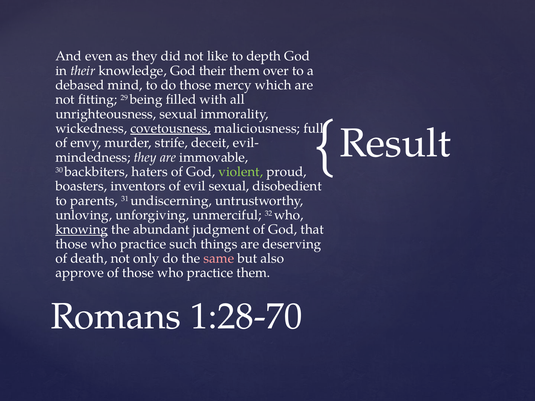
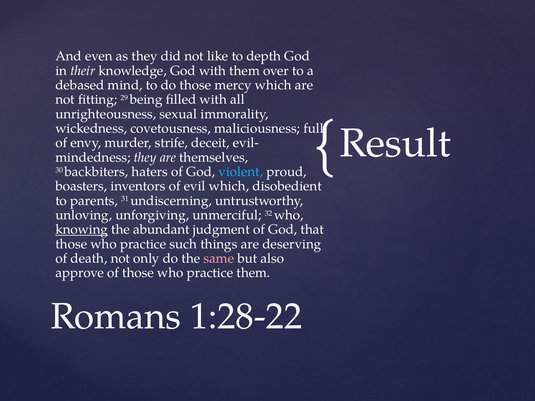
God their: their -> with (213, 71)
covetousness underline: present -> none (171, 129)
immovable: immovable -> themselves (214, 157)
violent colour: light green -> light blue (241, 172)
evil sexual: sexual -> which (229, 186)
1:28-70: 1:28-70 -> 1:28-22 (246, 317)
